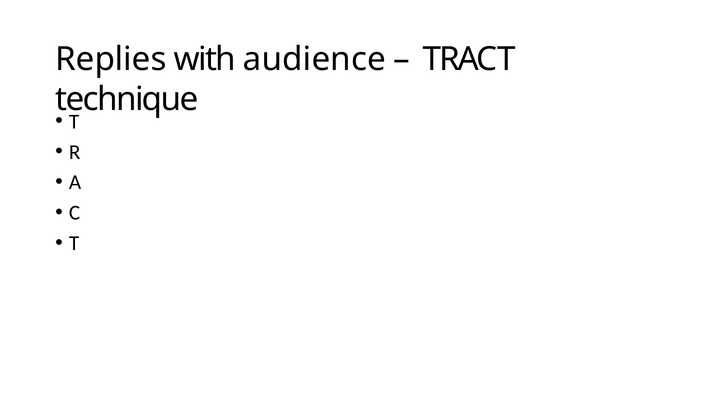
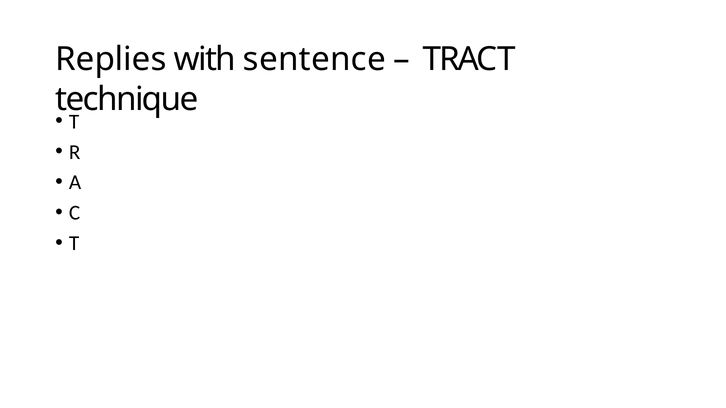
audience: audience -> sentence (314, 59)
